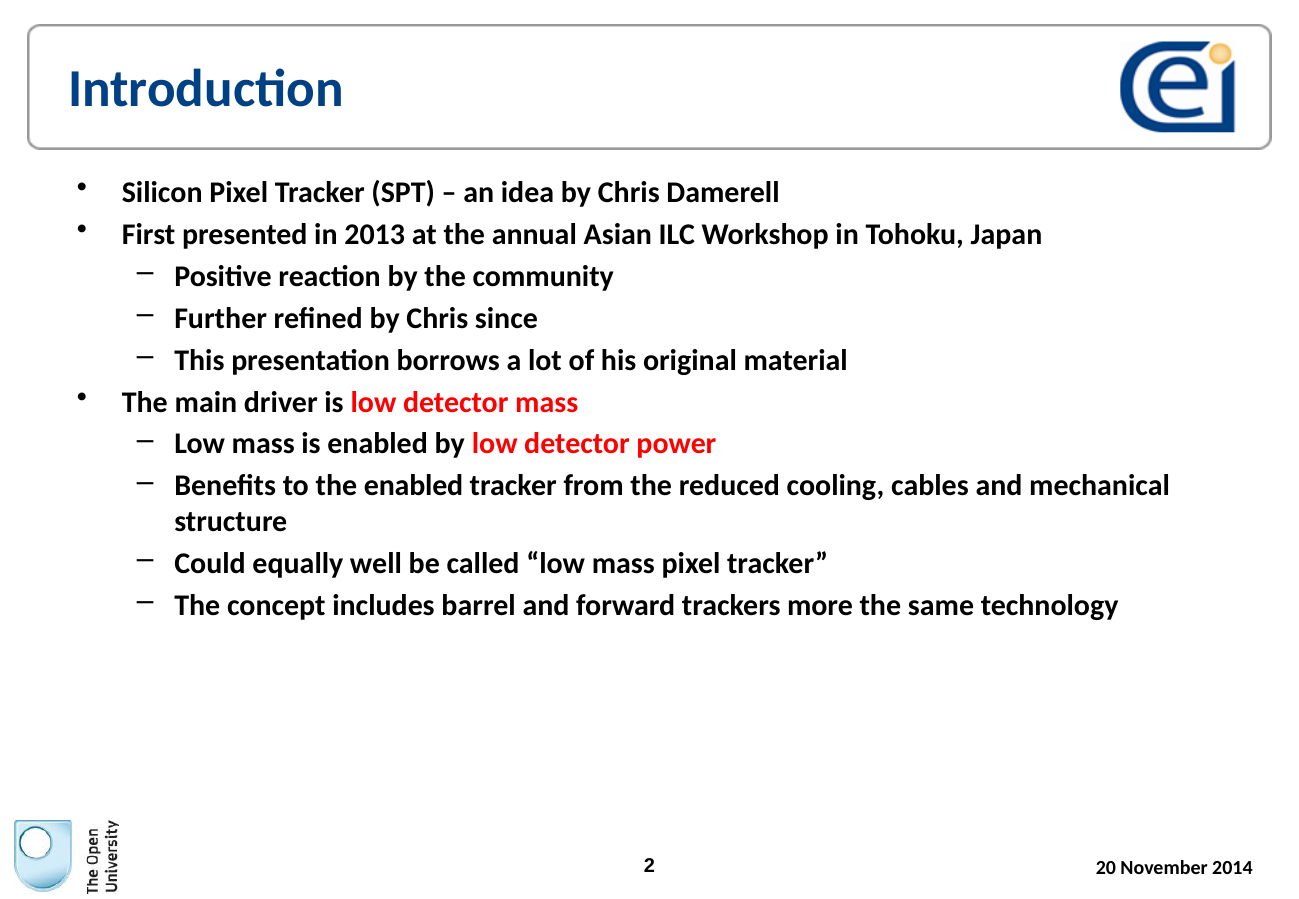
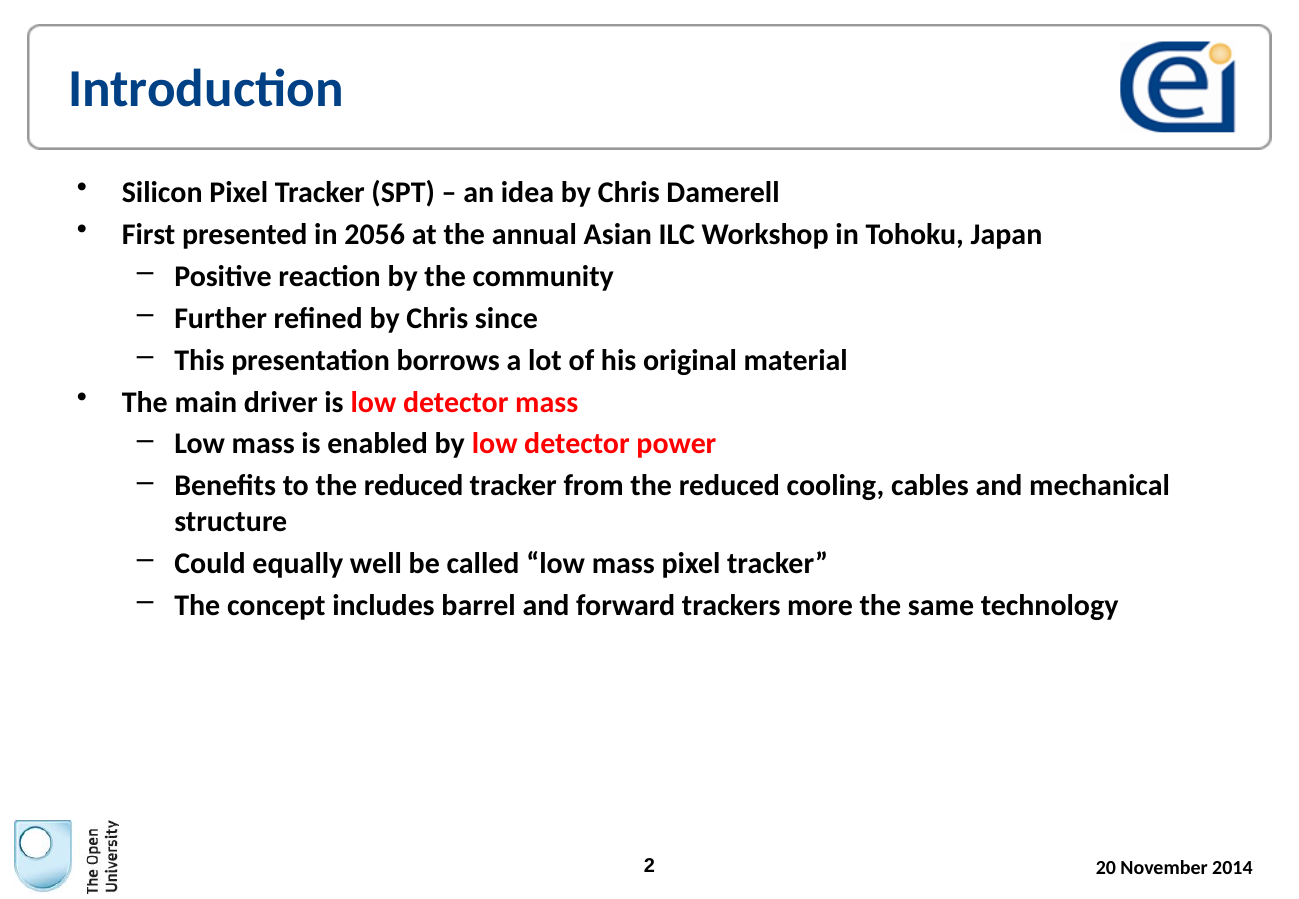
2013: 2013 -> 2056 (375, 234)
to the enabled: enabled -> reduced (414, 486)
